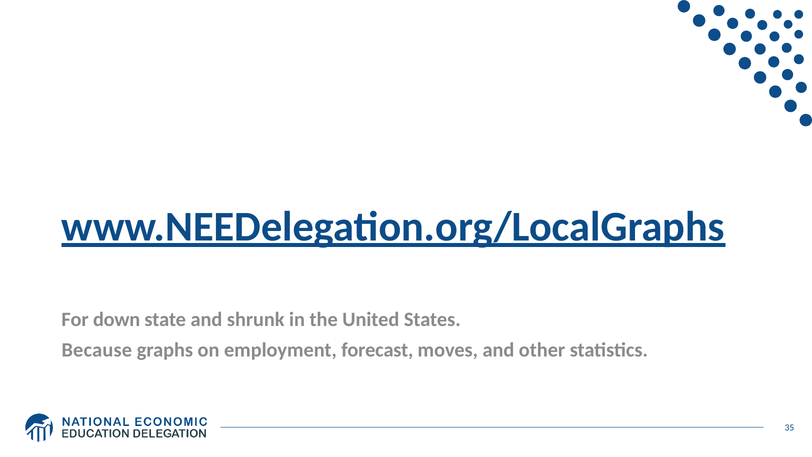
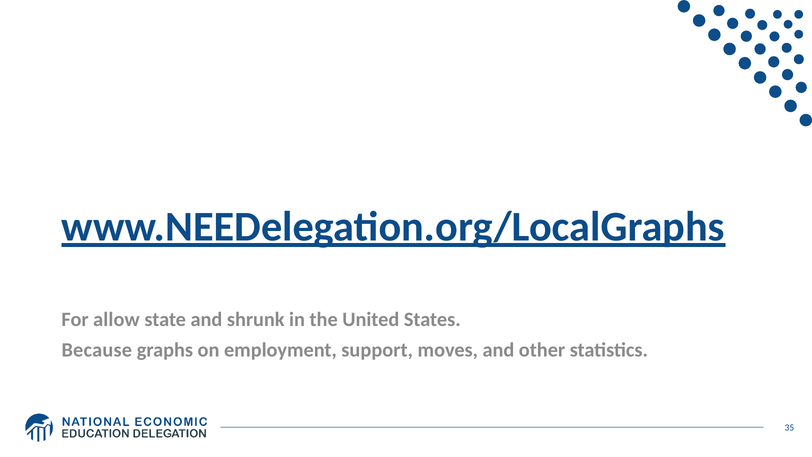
down: down -> allow (116, 320)
forecast: forecast -> support (377, 350)
